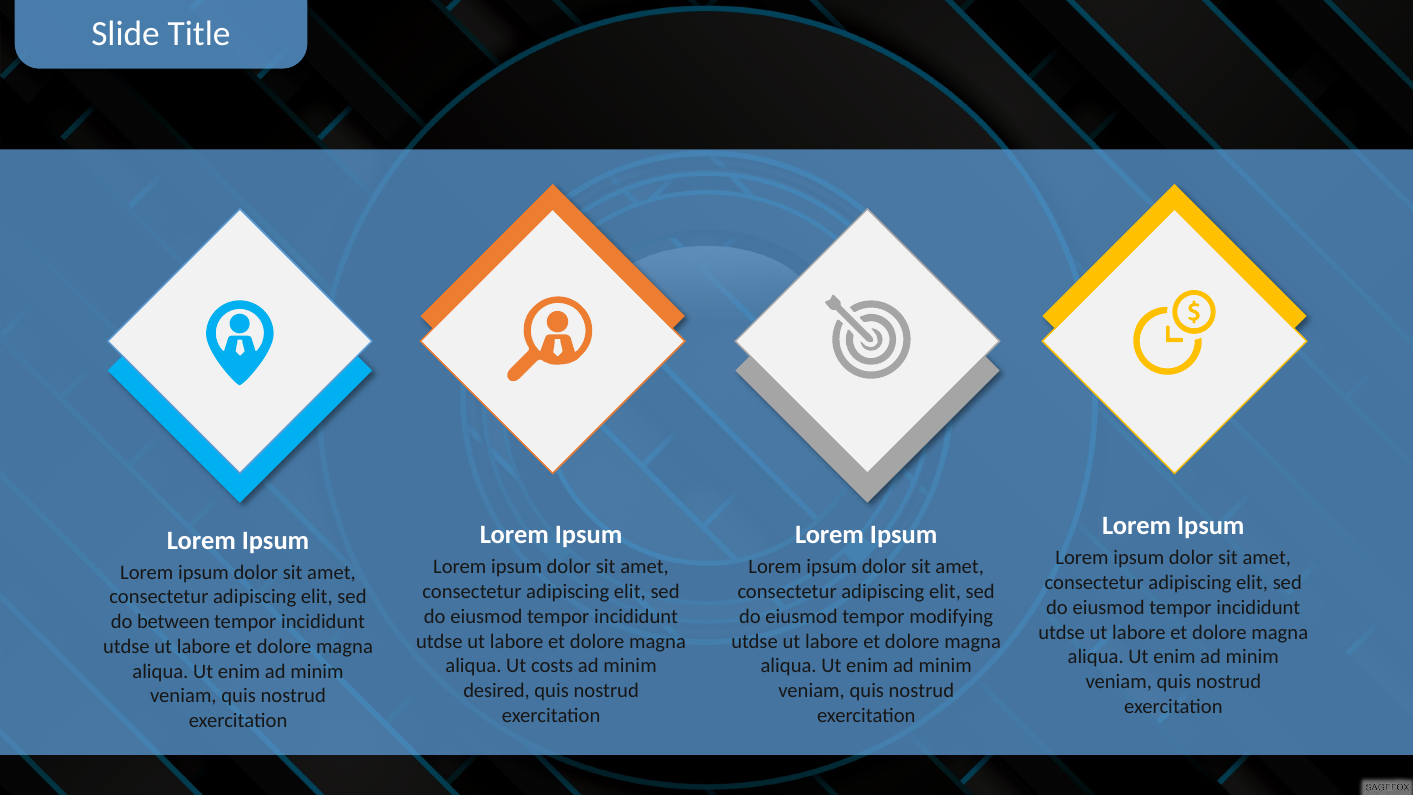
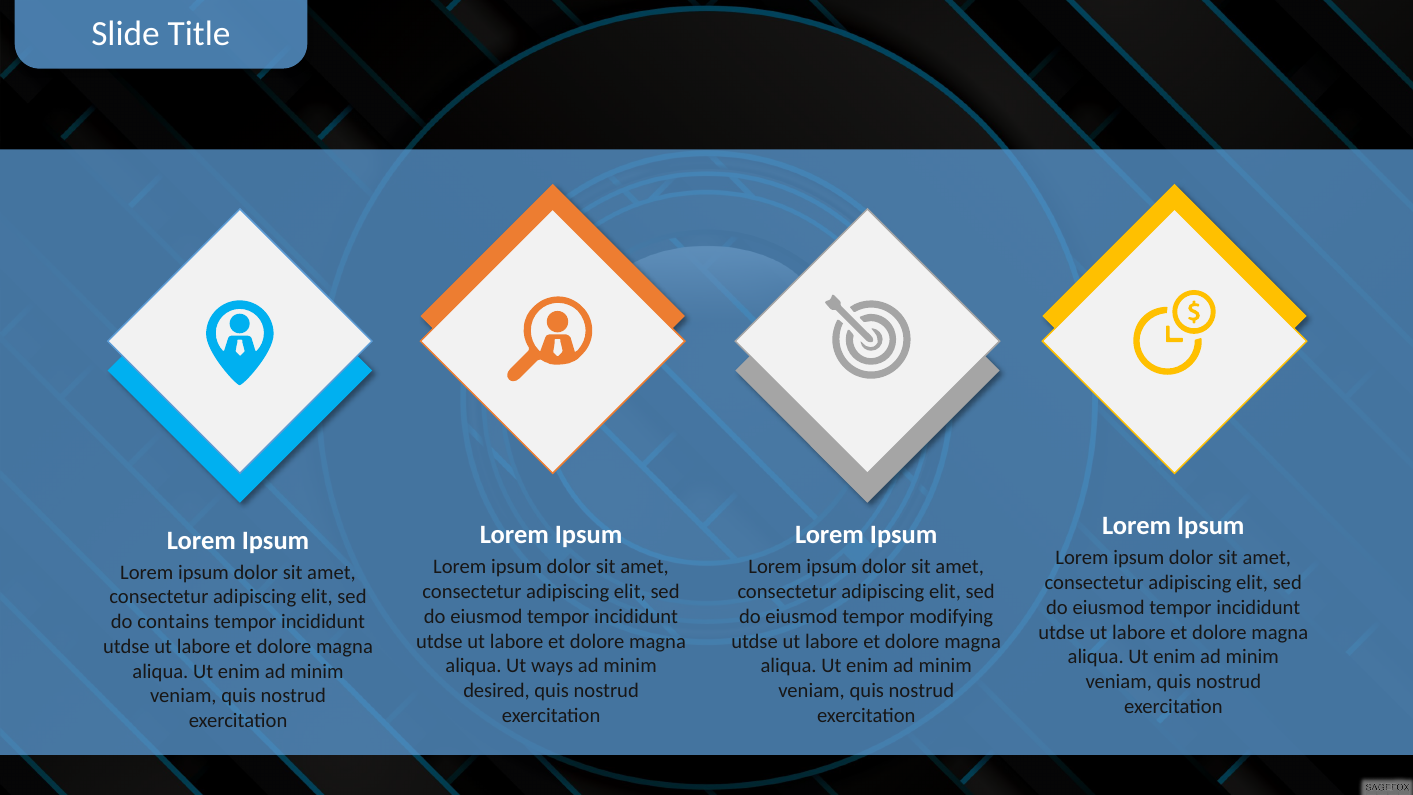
between: between -> contains (173, 622)
costs: costs -> ways (552, 666)
